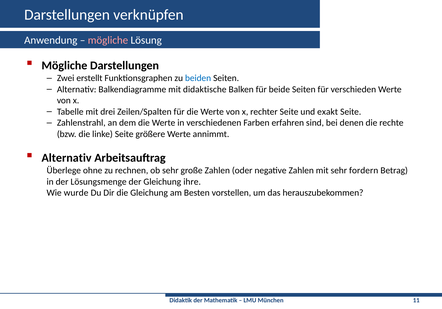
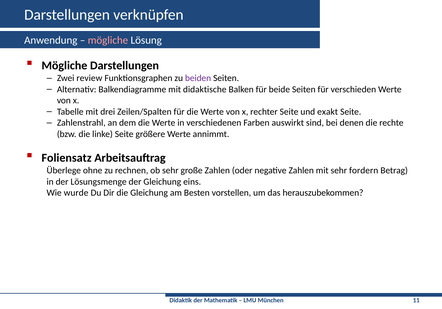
erstellt: erstellt -> review (89, 78)
beiden colour: blue -> purple (198, 78)
erfahren: erfahren -> auswirkt (288, 123)
Alternativ: Alternativ -> Foliensatz (67, 158)
ihre: ihre -> eins (192, 182)
